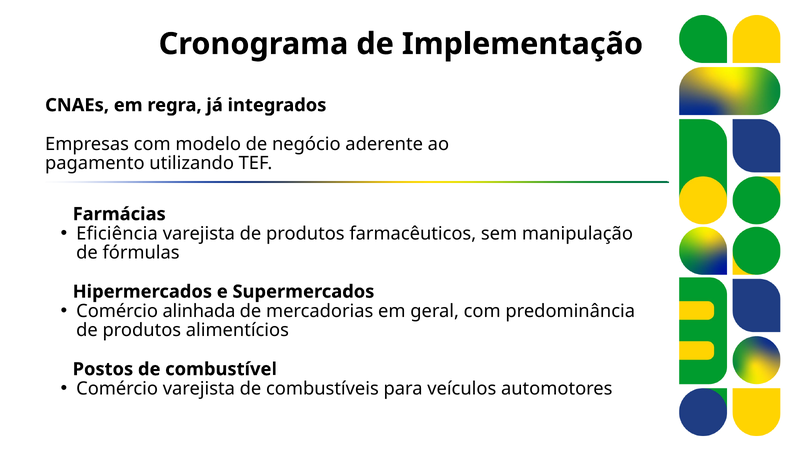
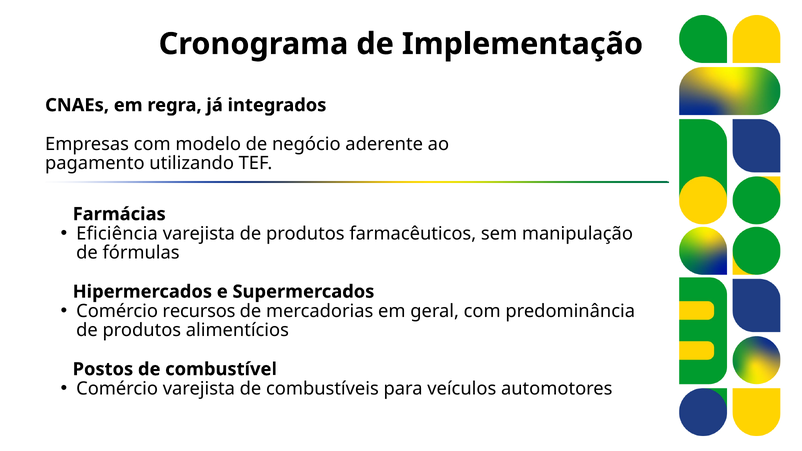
alinhada: alinhada -> recursos (199, 311)
